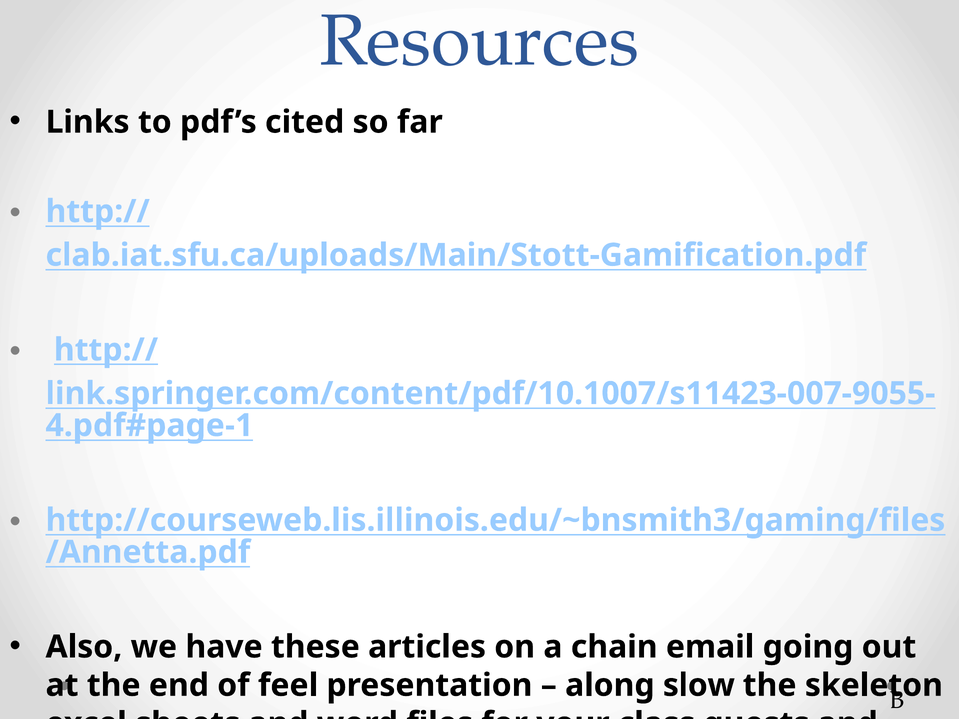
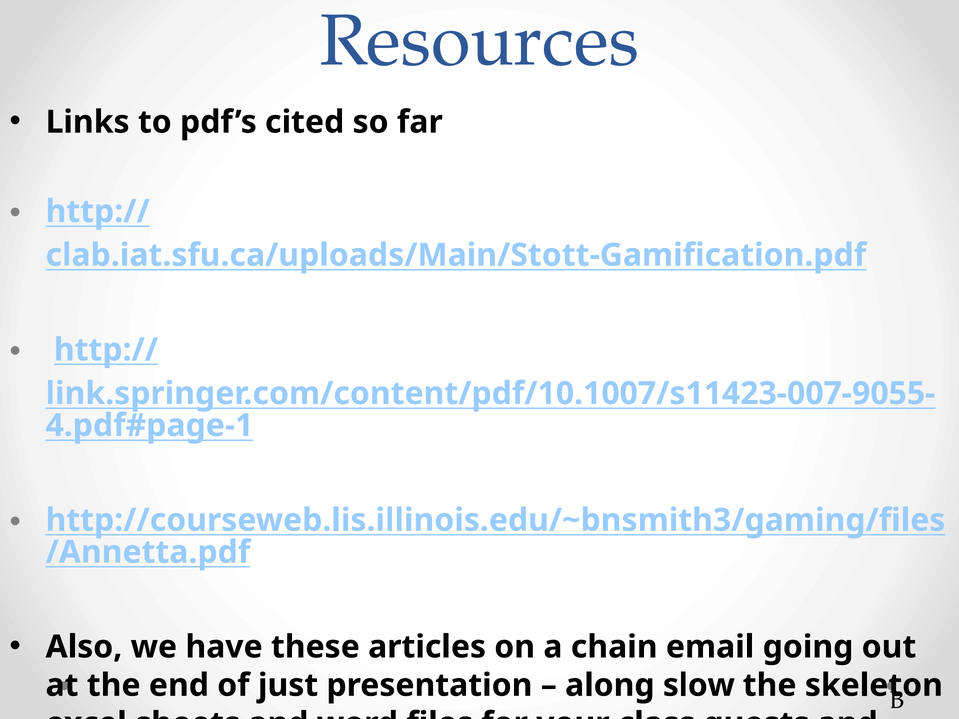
feel: feel -> just (288, 686)
